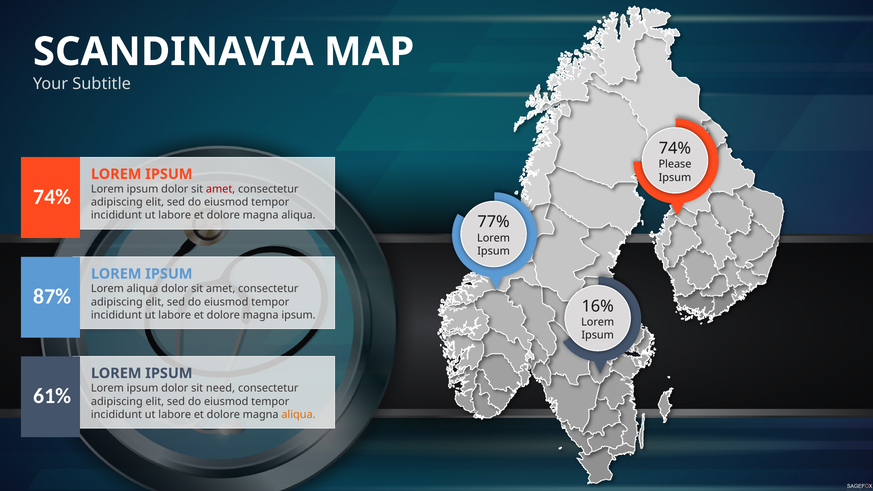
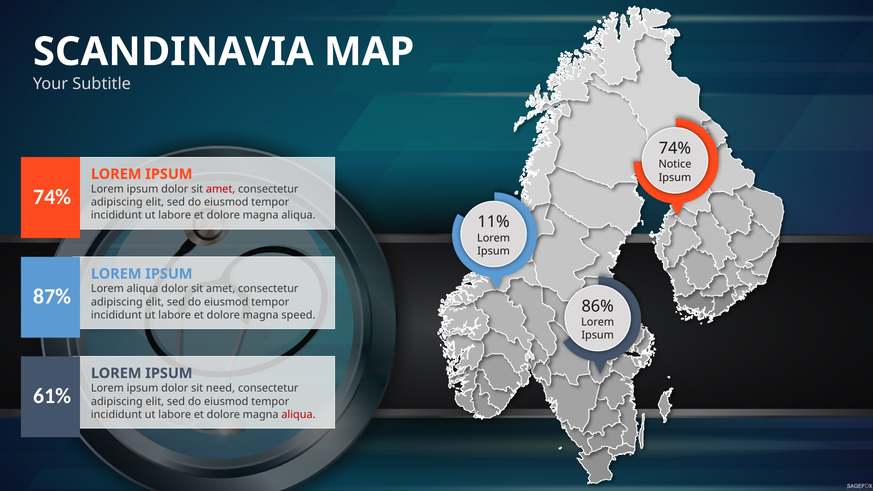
Please: Please -> Notice (675, 164)
77%: 77% -> 11% (494, 222)
16%: 16% -> 86% (598, 306)
magna ipsum: ipsum -> speed (298, 315)
aliqua colour: orange -> red (298, 415)
